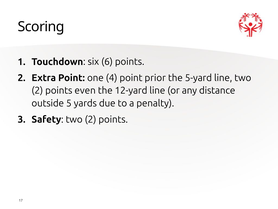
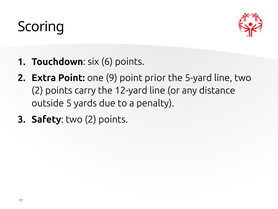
4: 4 -> 9 (112, 78)
even: even -> carry (85, 90)
